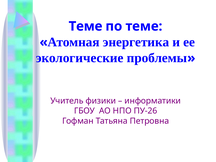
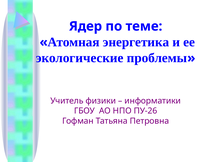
Теме: Теме -> Ядер (85, 26)
